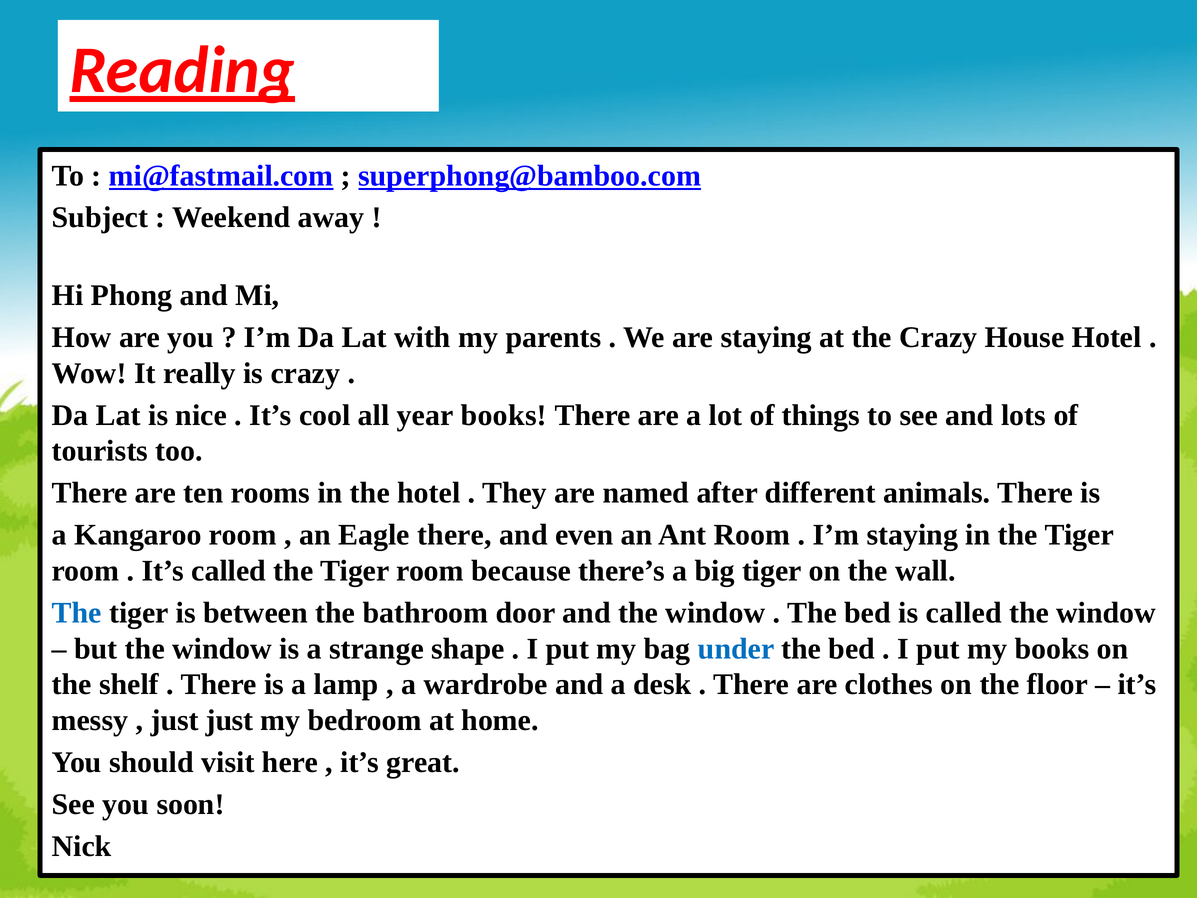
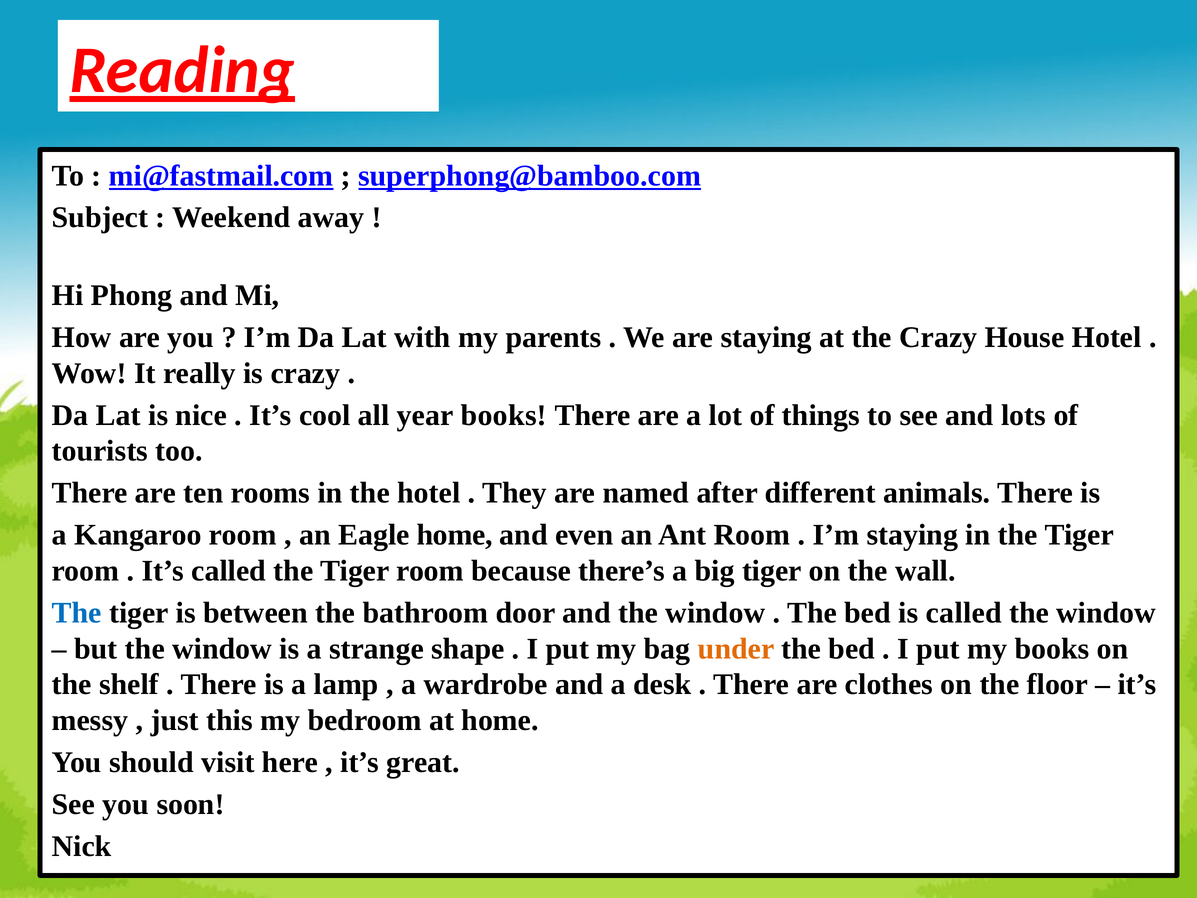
Eagle there: there -> home (455, 535)
under colour: blue -> orange (736, 648)
just just: just -> this (229, 720)
